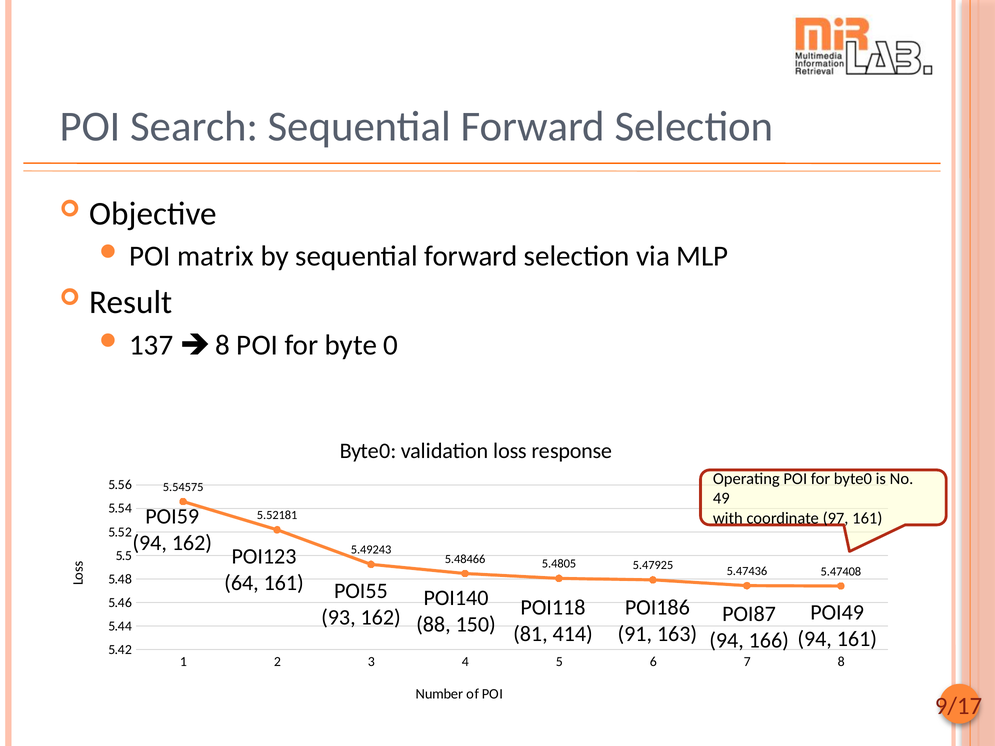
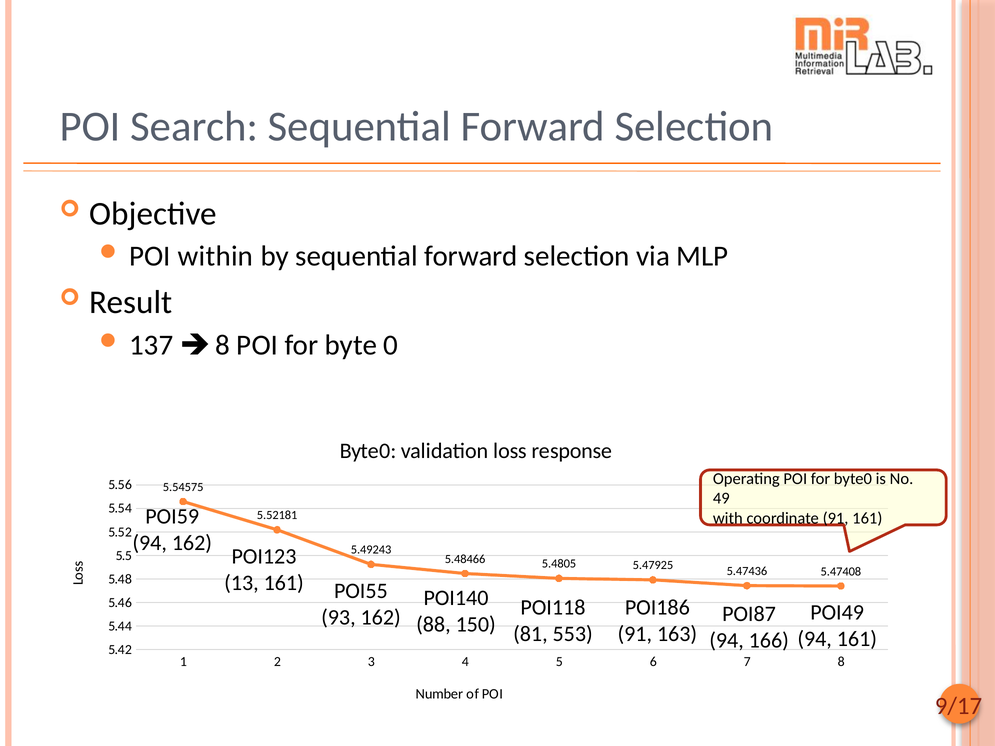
matrix: matrix -> within (215, 256)
coordinate 97: 97 -> 91 (836, 519)
64: 64 -> 13 (241, 583)
414: 414 -> 553 (573, 634)
